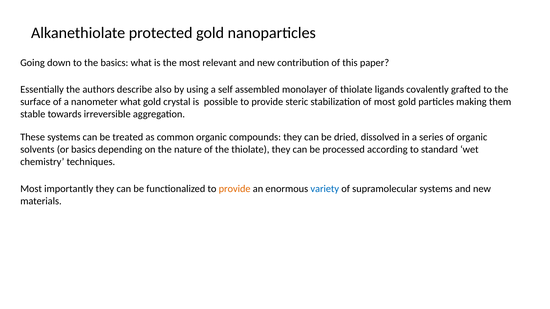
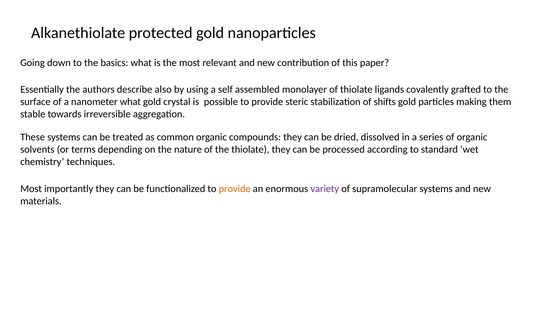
of most: most -> shifts (385, 102)
or basics: basics -> terms (83, 150)
variety colour: blue -> purple (325, 189)
